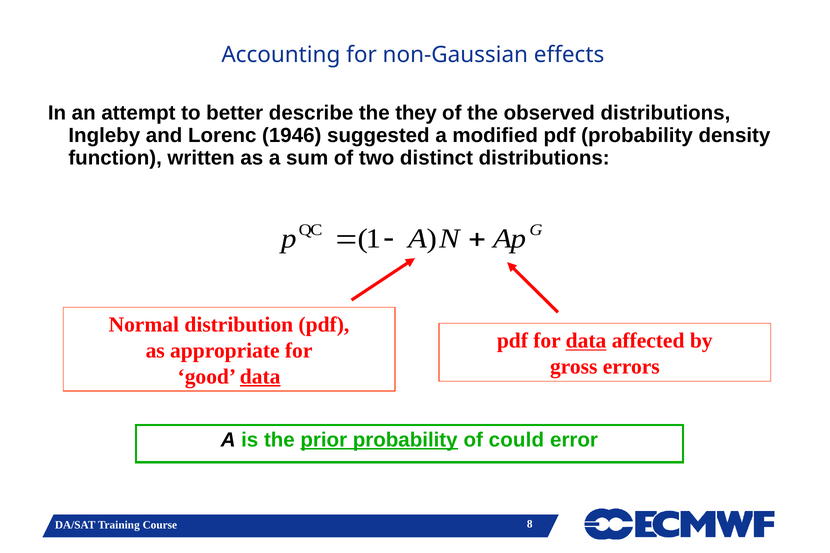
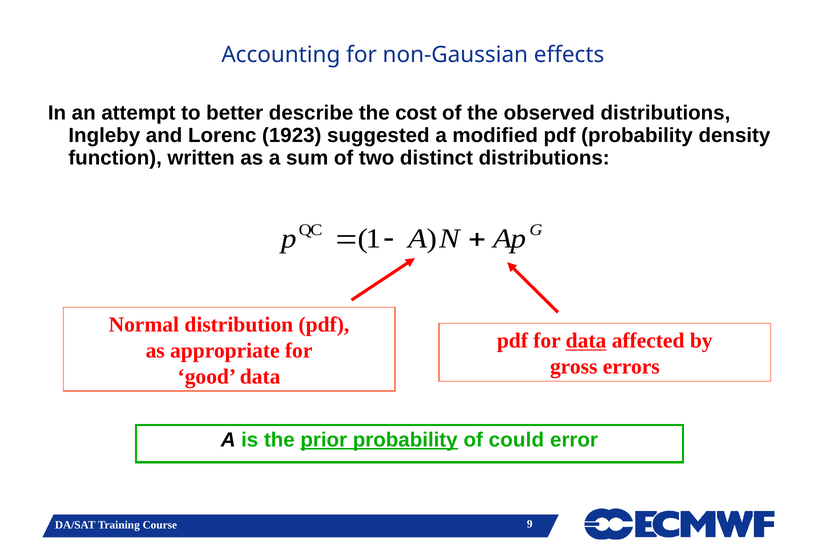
they: they -> cost (416, 113)
1946: 1946 -> 1923 (292, 136)
data underline: present -> none (260, 377)
8: 8 -> 9 (530, 524)
